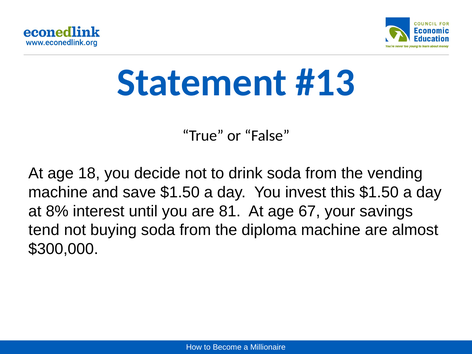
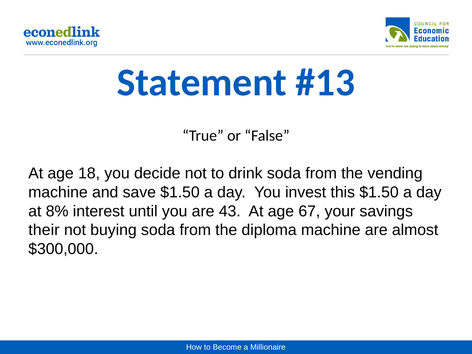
81: 81 -> 43 (230, 211)
tend: tend -> their (44, 230)
